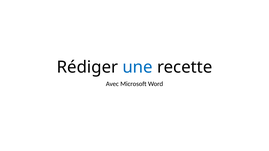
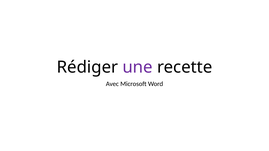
une colour: blue -> purple (138, 67)
